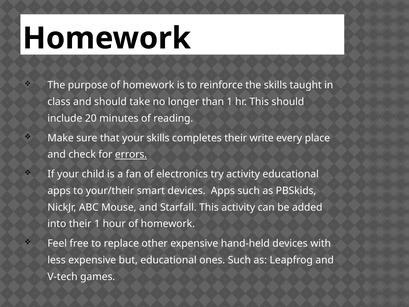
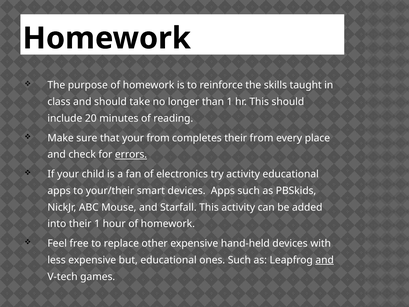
your skills: skills -> from (158, 138)
their write: write -> from (262, 138)
and underline: none -> present (325, 260)
